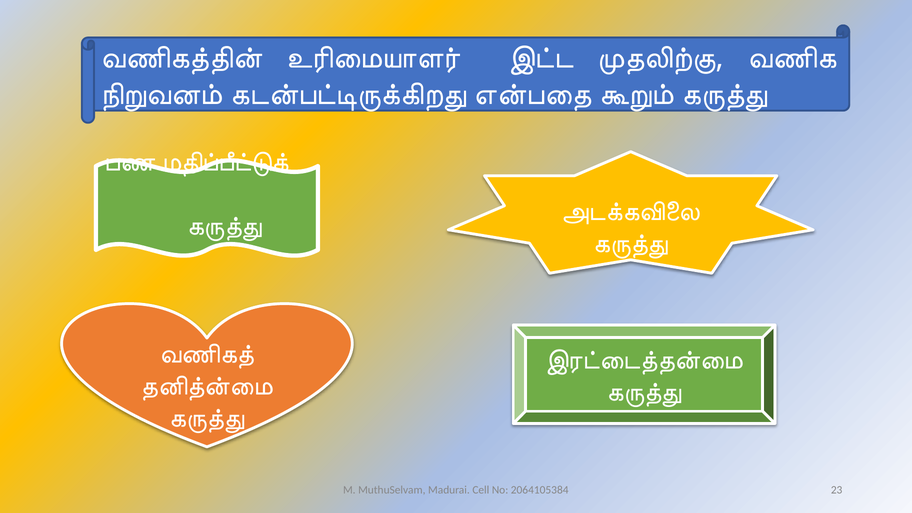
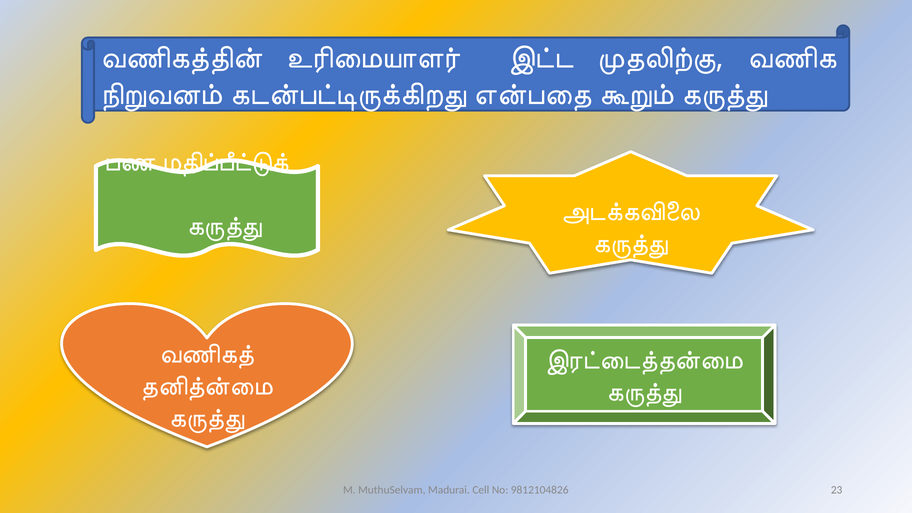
2064105384: 2064105384 -> 9812104826 (540, 490)
